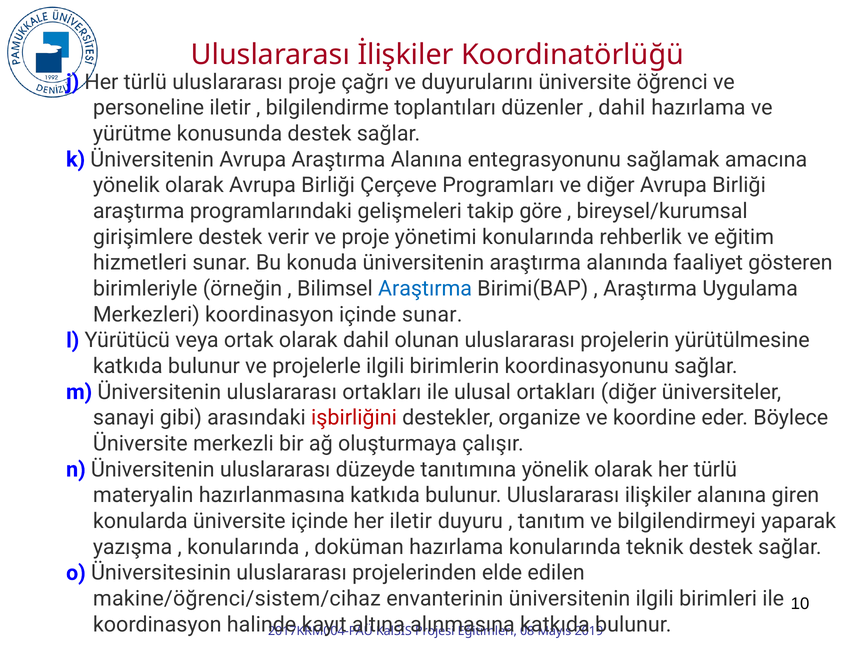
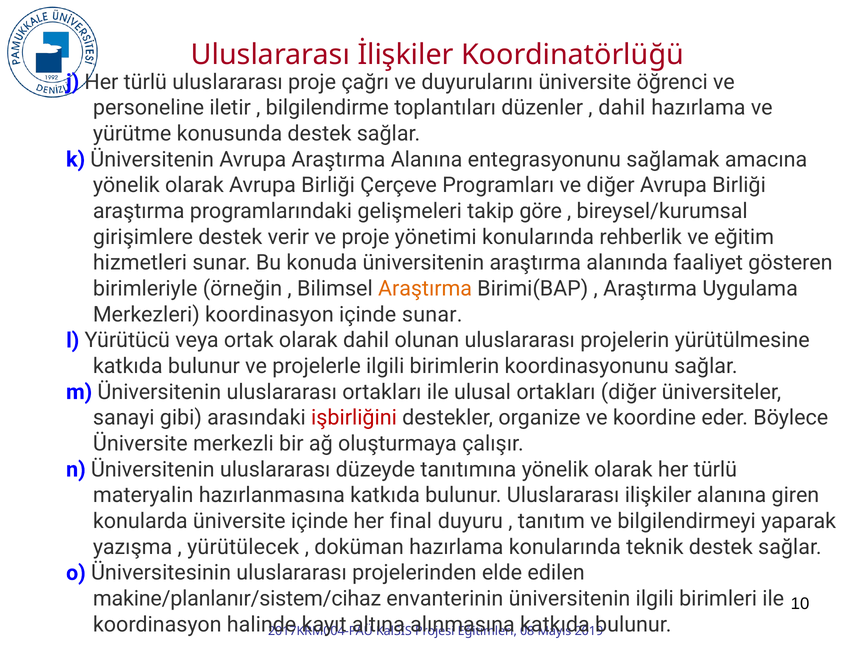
Araştırma colour: blue -> orange (425, 289)
her iletir: iletir -> final (411, 521)
konularında: konularında -> yürütülecek (243, 547)
makine/öğrenci/sistem/cihaz: makine/öğrenci/sistem/cihaz -> makine/planlanır/sistem/cihaz (237, 598)
